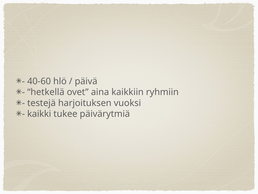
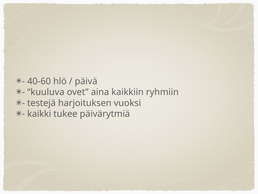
hetkellä: hetkellä -> kuuluva (46, 92)
